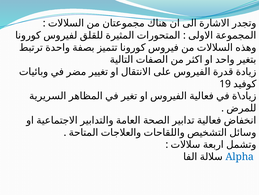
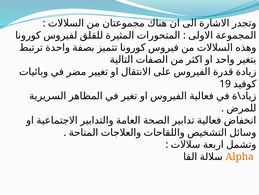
Alpha colour: blue -> orange (240, 156)
